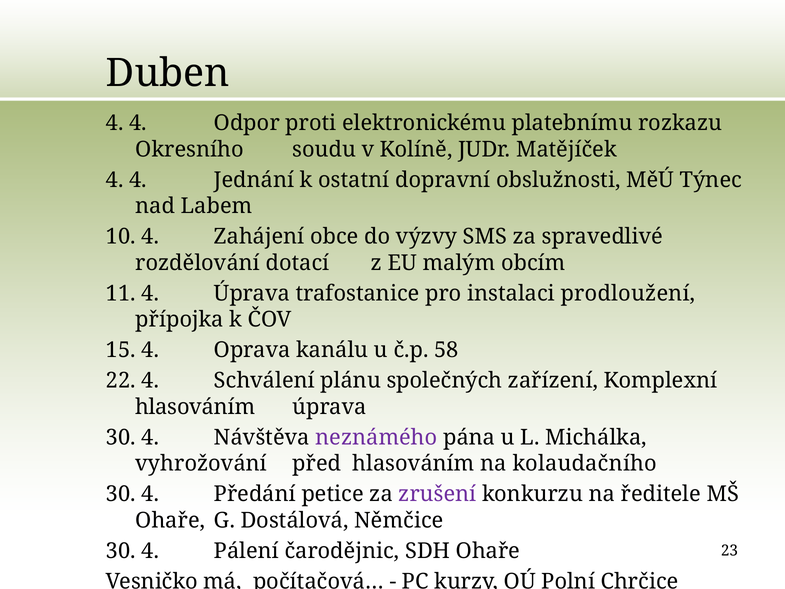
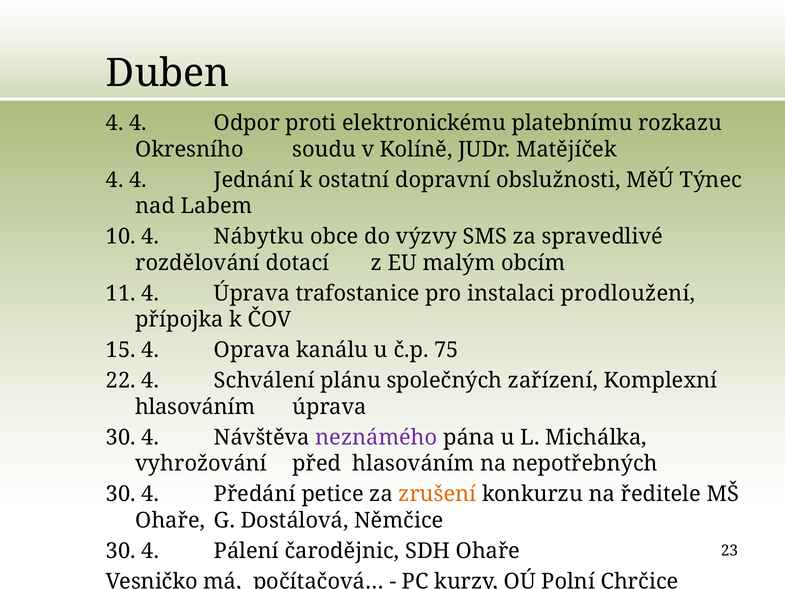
Zahájení: Zahájení -> Nábytku (259, 237)
58: 58 -> 75 (446, 350)
kolaudačního: kolaudačního -> nepotřebných (585, 463)
zrušení colour: purple -> orange (437, 494)
